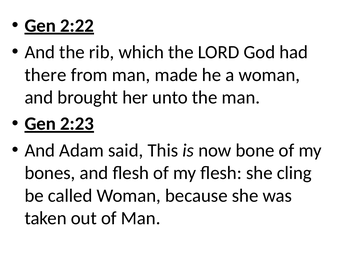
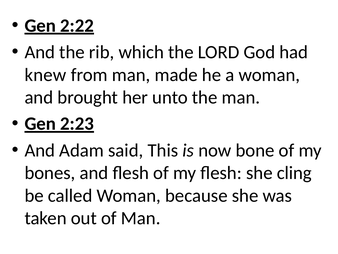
there: there -> knew (45, 75)
